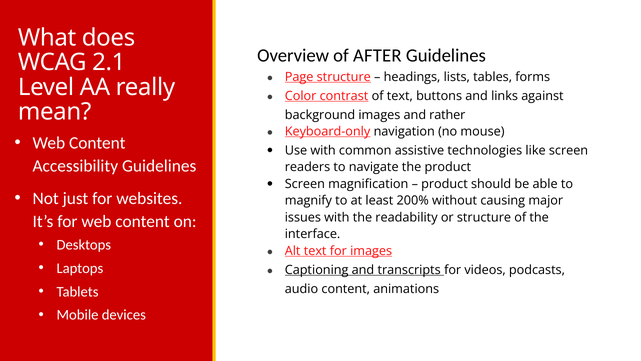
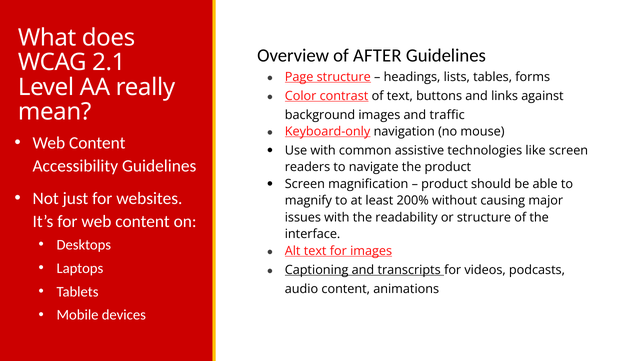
rather: rather -> traffic (447, 115)
